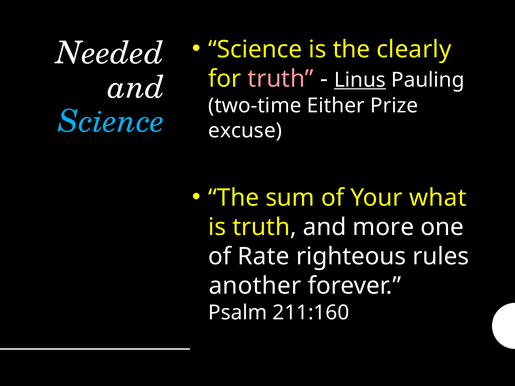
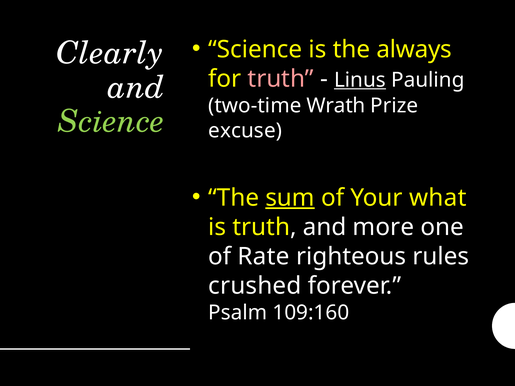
clearly: clearly -> always (414, 49)
Needed: Needed -> Clearly (110, 53)
Either: Either -> Wrath (336, 106)
Science colour: light blue -> light green (111, 121)
sum underline: none -> present (290, 198)
another: another -> crushed (255, 286)
211:160: 211:160 -> 109:160 (311, 313)
